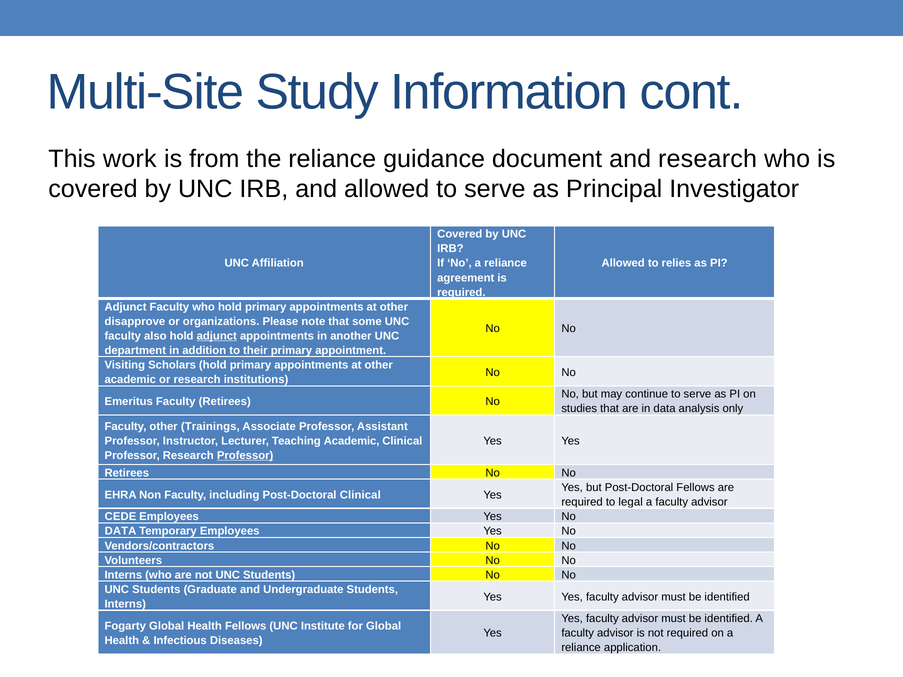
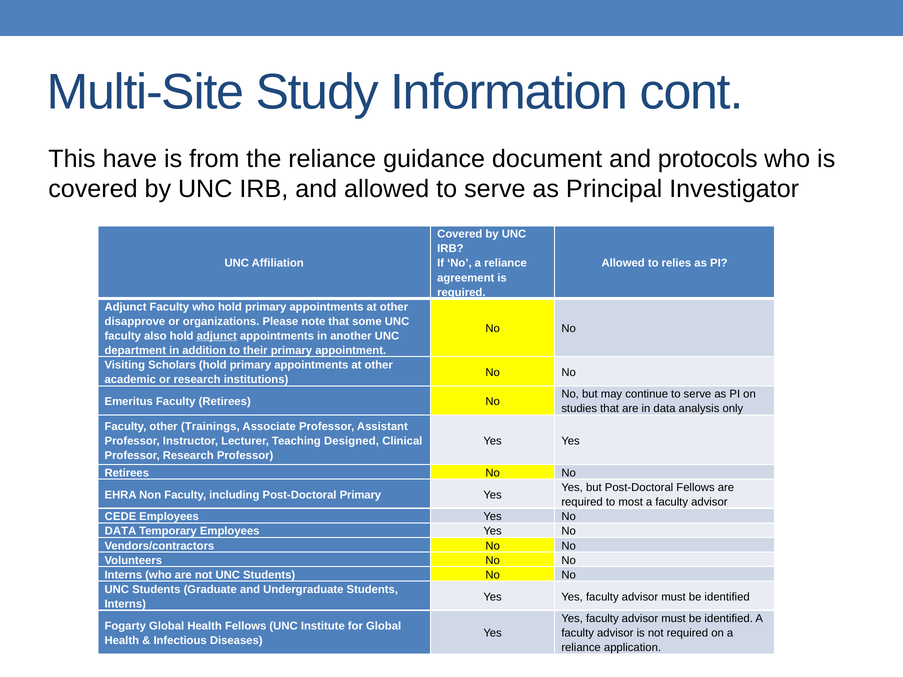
work: work -> have (130, 159)
and research: research -> protocols (708, 159)
Teaching Academic: Academic -> Designed (351, 441)
Professor underline: present -> none (245, 456)
Post-Doctoral Clinical: Clinical -> Primary (360, 495)
legal: legal -> most (631, 502)
